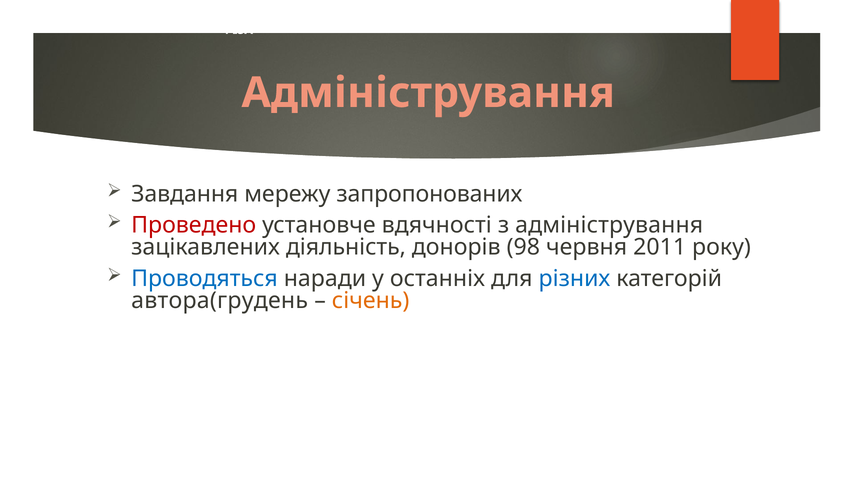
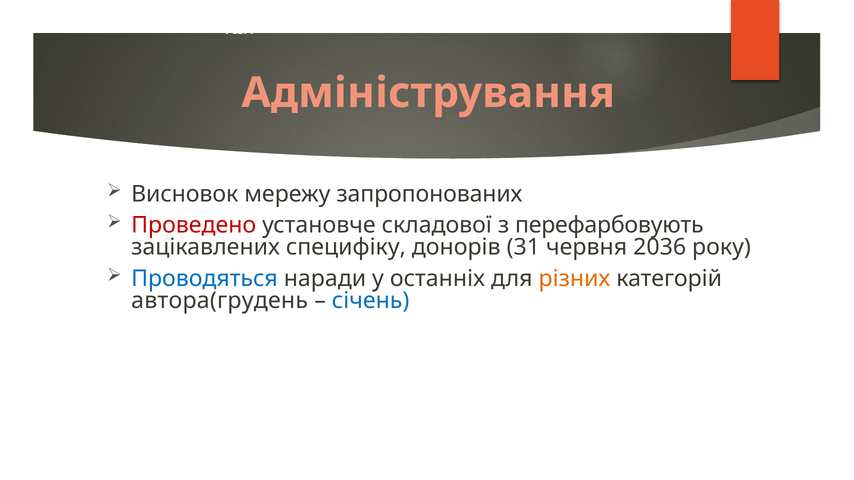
Завдання: Завдання -> Висновок (185, 194)
вдячності: вдячності -> складової (437, 225)
з адміністрування: адміністрування -> перефарбовують (609, 225)
діяльність: діяльність -> специфіку (346, 248)
98: 98 -> 31 (523, 248)
2011: 2011 -> 2036 (660, 248)
різних colour: blue -> orange (574, 279)
січень colour: orange -> blue (371, 301)
